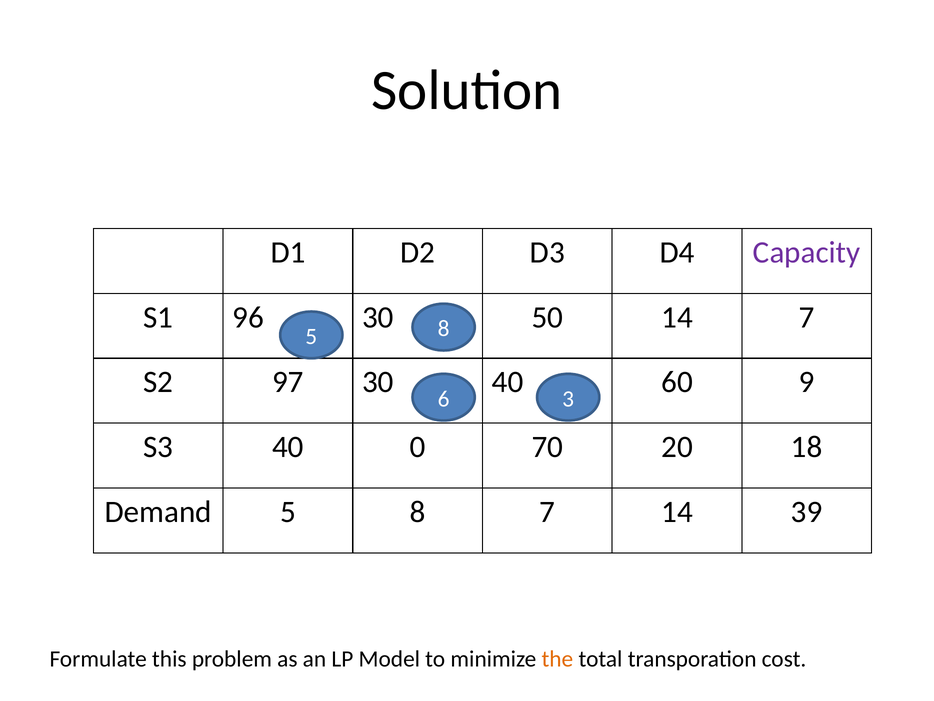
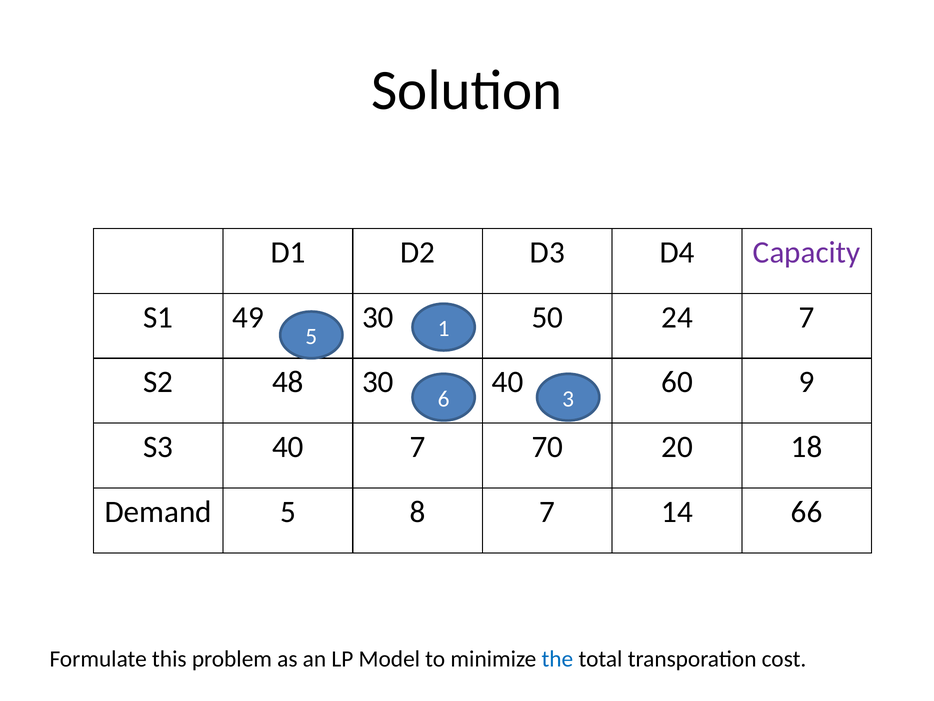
96: 96 -> 49 (248, 317)
50 14: 14 -> 24 (677, 317)
8: 8 -> 1 (444, 328)
97: 97 -> 48 (288, 382)
40 0: 0 -> 7 (418, 447)
39: 39 -> 66 (807, 512)
the colour: orange -> blue (557, 658)
